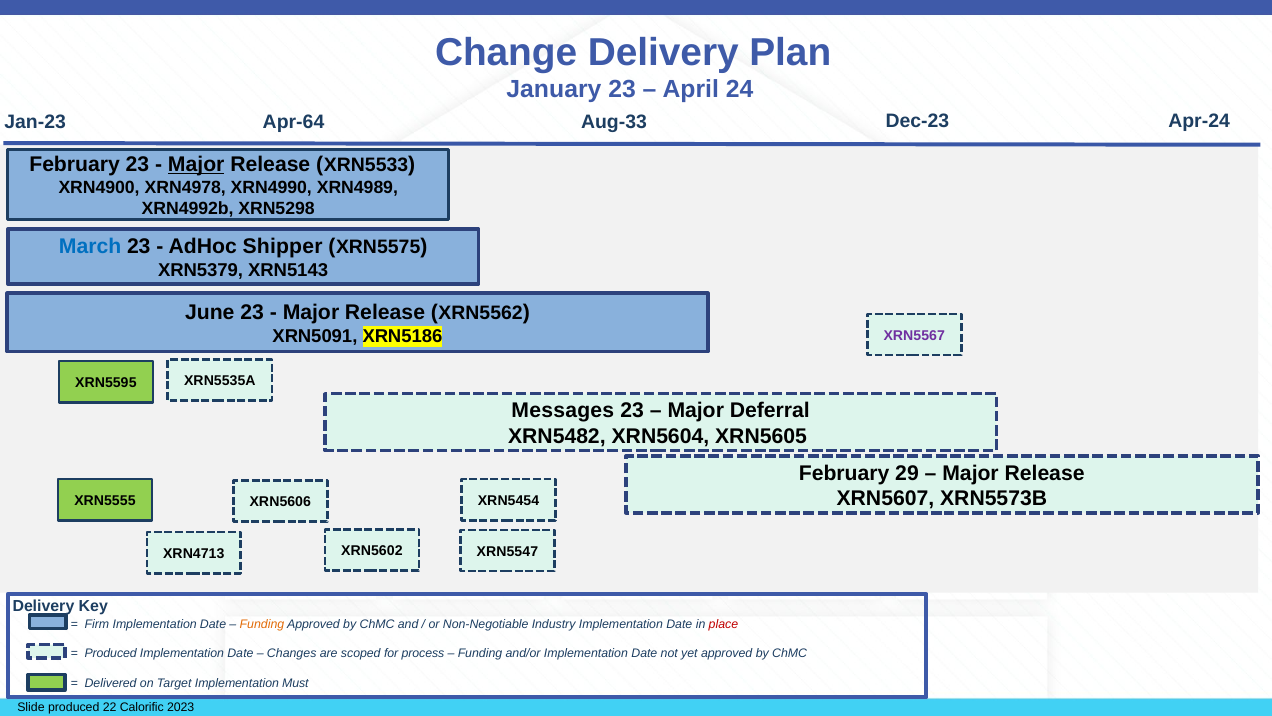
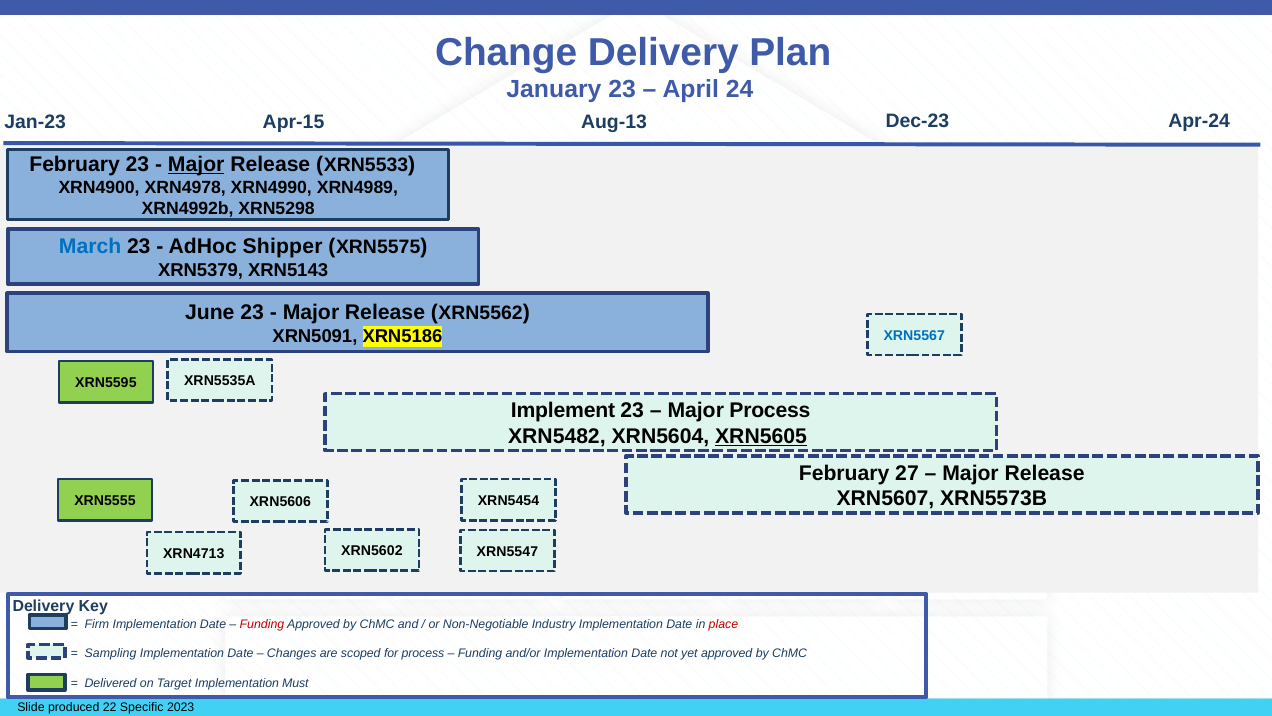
Aug-33: Aug-33 -> Aug-13 (614, 122)
Apr-64: Apr-64 -> Apr-15 (294, 122)
XRN5567 colour: purple -> blue (914, 335)
Messages: Messages -> Implement (563, 411)
Major Deferral: Deferral -> Process (770, 411)
XRN5605 underline: none -> present (761, 436)
29: 29 -> 27 (907, 473)
Funding colour: orange -> red (262, 624)
Produced: Produced -> Sampling (111, 653)
Calorific: Calorific -> Specific (142, 707)
